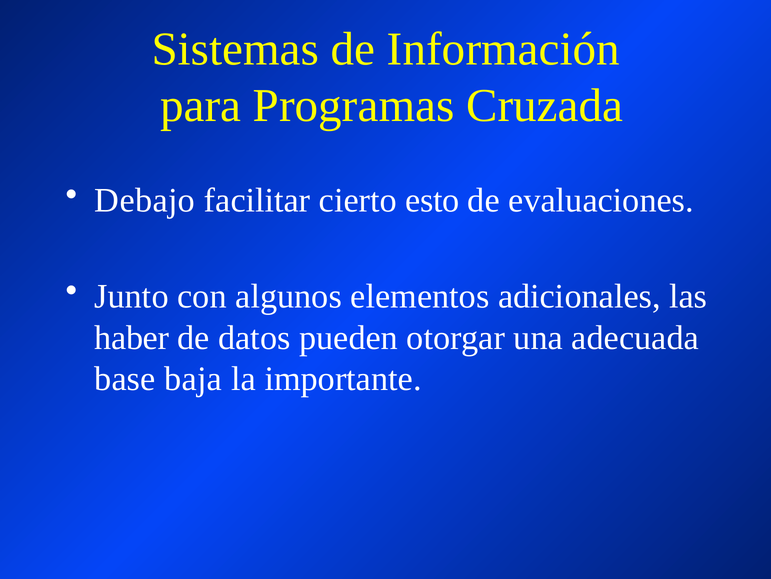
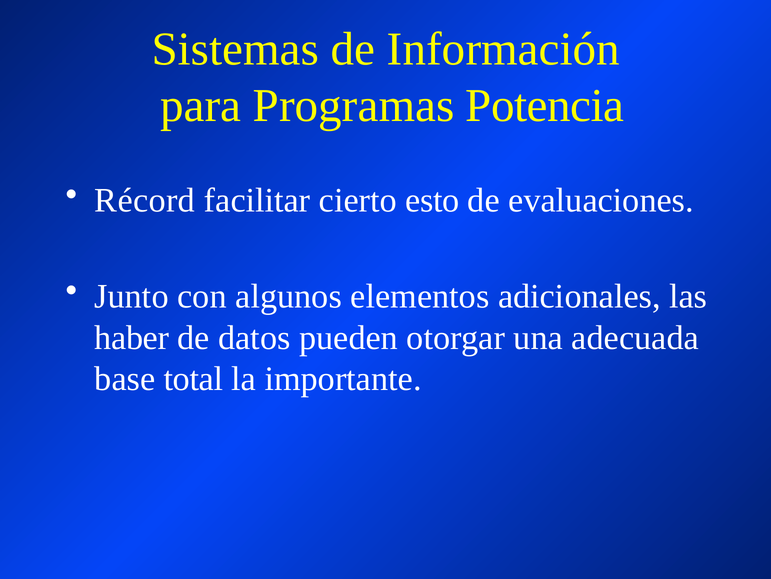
Cruzada: Cruzada -> Potencia (545, 105)
Debajo: Debajo -> Récord (145, 200)
baja: baja -> total (194, 379)
